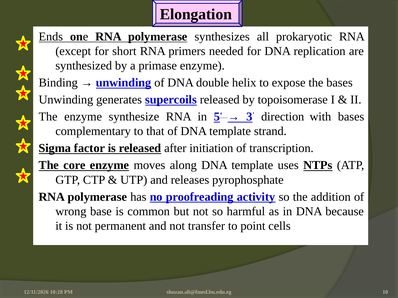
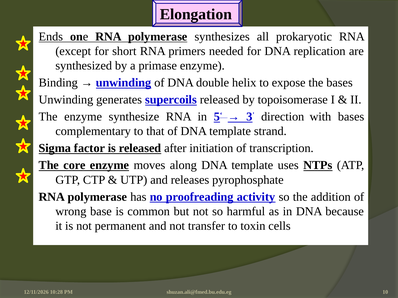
point: point -> toxin (253, 226)
